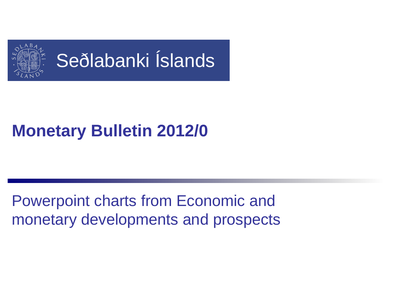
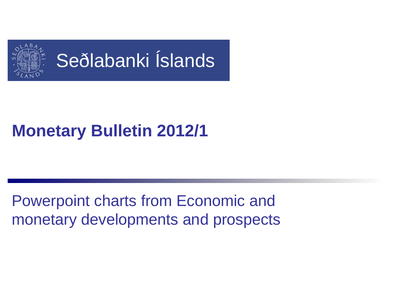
2012/0: 2012/0 -> 2012/1 (182, 131)
